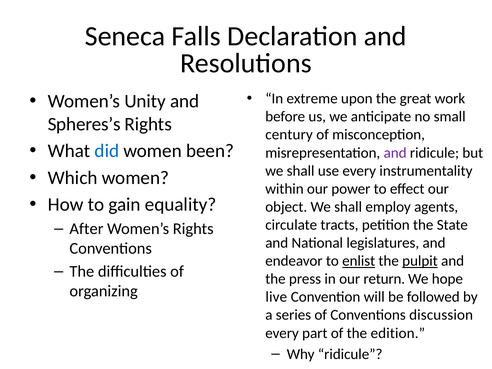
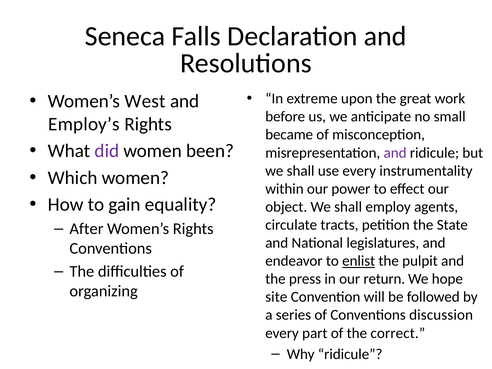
Unity: Unity -> West (145, 101)
Spheres’s: Spheres’s -> Employ’s (84, 124)
century: century -> became (289, 135)
did colour: blue -> purple (107, 151)
pulpit underline: present -> none (420, 261)
live: live -> site (276, 297)
edition: edition -> correct (398, 333)
